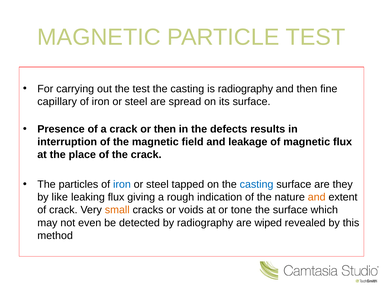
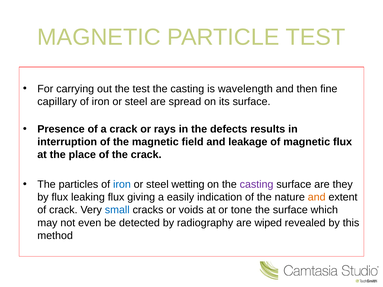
is radiography: radiography -> wavelength (245, 89)
or then: then -> rays (165, 129)
tapped: tapped -> wetting (188, 185)
casting colour: blue -> purple (257, 185)
by like: like -> flux (60, 197)
rough: rough -> easily (181, 197)
small colour: orange -> blue (117, 210)
